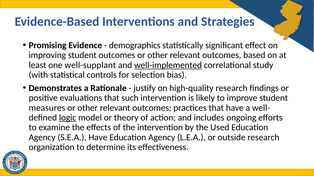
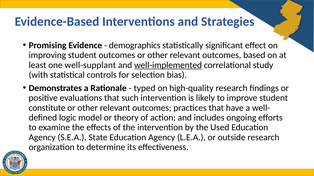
justify: justify -> typed (145, 88)
measures: measures -> constitute (47, 108)
logic underline: present -> none (68, 118)
S.E.A Have: Have -> State (98, 138)
